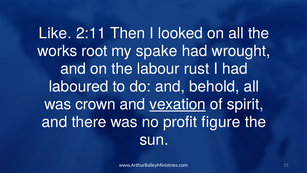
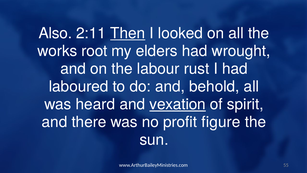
Like: Like -> Also (55, 33)
Then underline: none -> present (128, 33)
spake: spake -> elders (157, 51)
crown: crown -> heard (95, 104)
